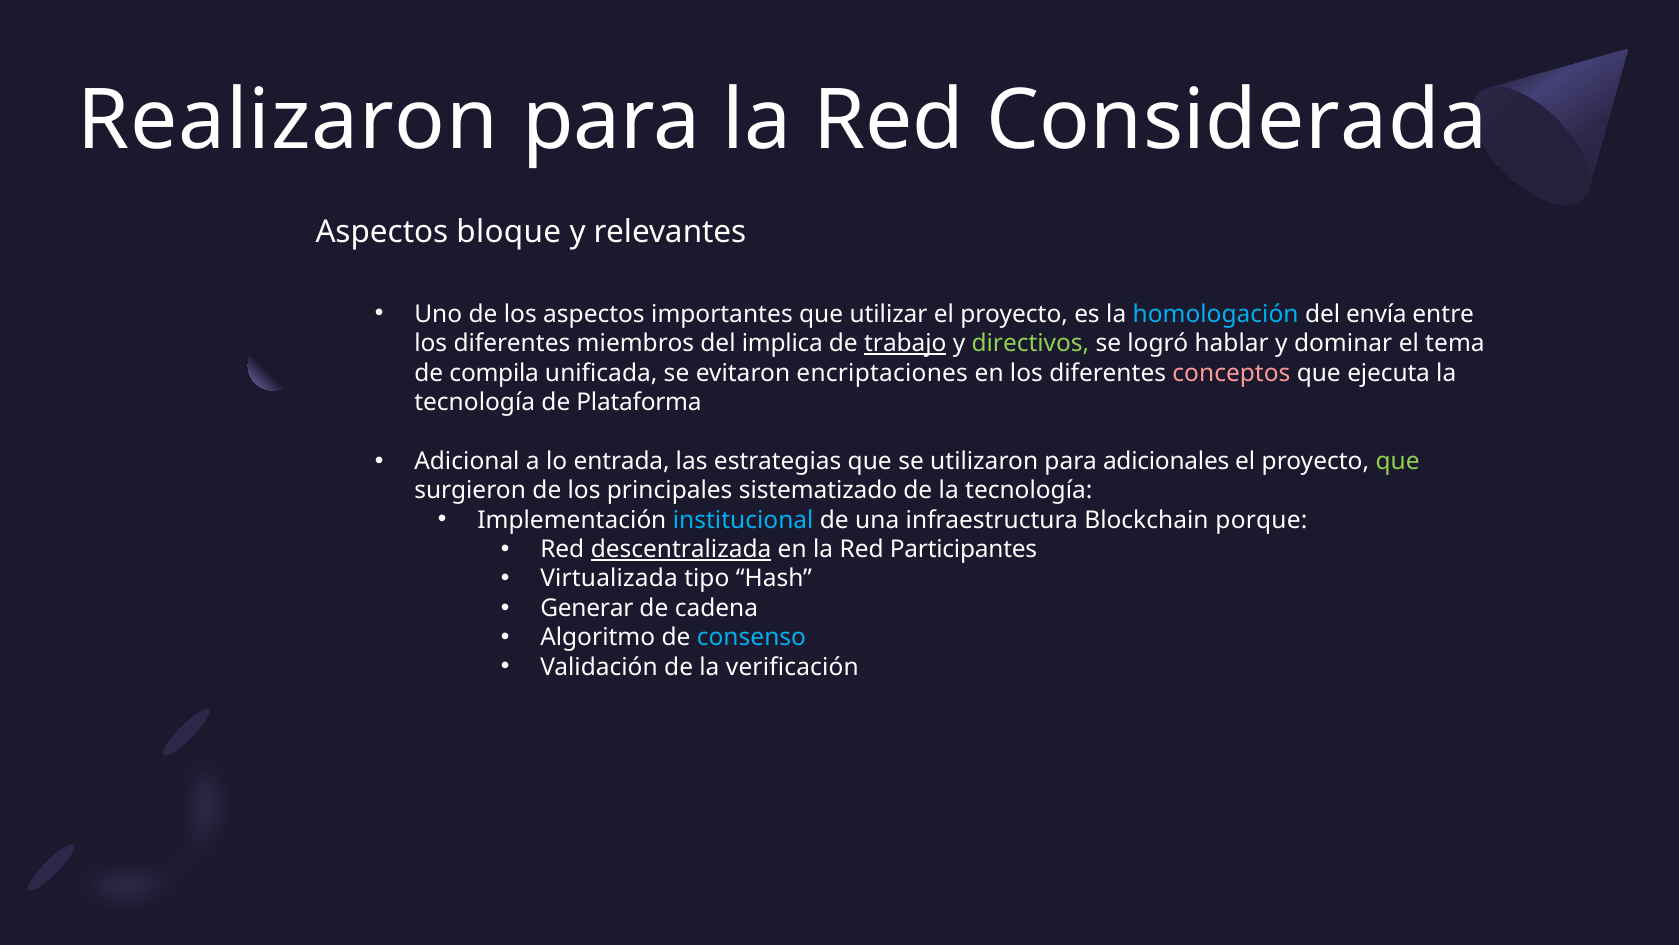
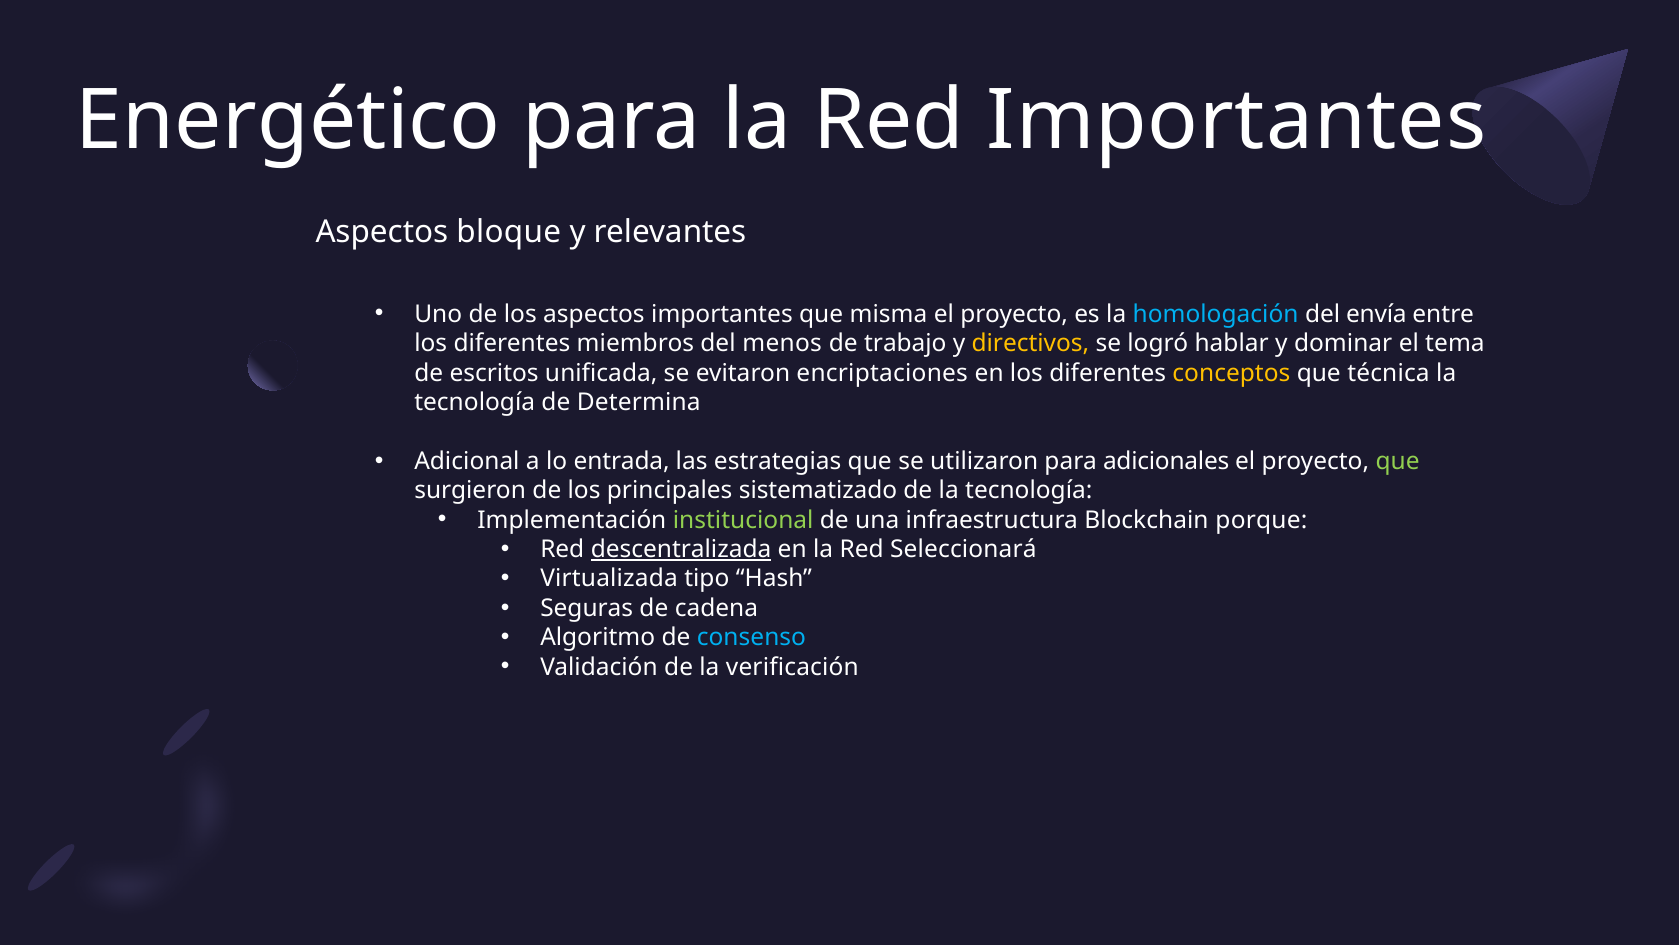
Realizaron: Realizaron -> Energético (288, 120)
Red Considerada: Considerada -> Importantes (1237, 120)
utilizar: utilizar -> misma (889, 314)
implica: implica -> menos (782, 343)
trabajo underline: present -> none (905, 343)
directivos colour: light green -> yellow (1030, 343)
compila: compila -> escritos (494, 373)
conceptos colour: pink -> yellow (1231, 373)
ejecuta: ejecuta -> técnica (1388, 373)
Plataforma: Plataforma -> Determina (639, 402)
institucional colour: light blue -> light green (743, 520)
Participantes: Participantes -> Seleccionará (963, 549)
Generar: Generar -> Seguras (587, 608)
